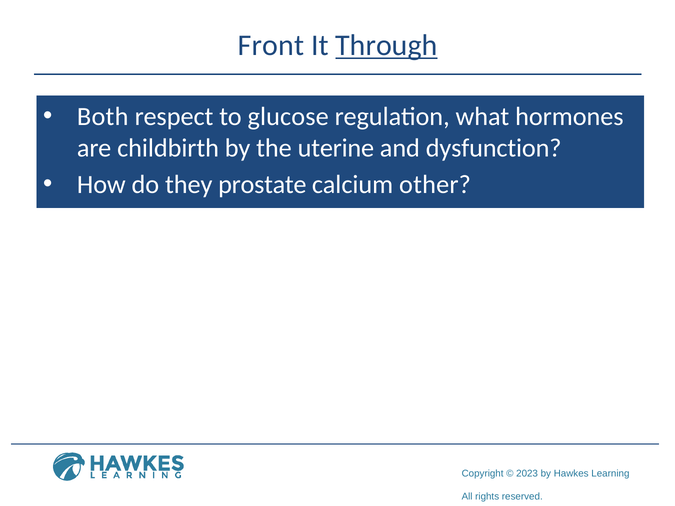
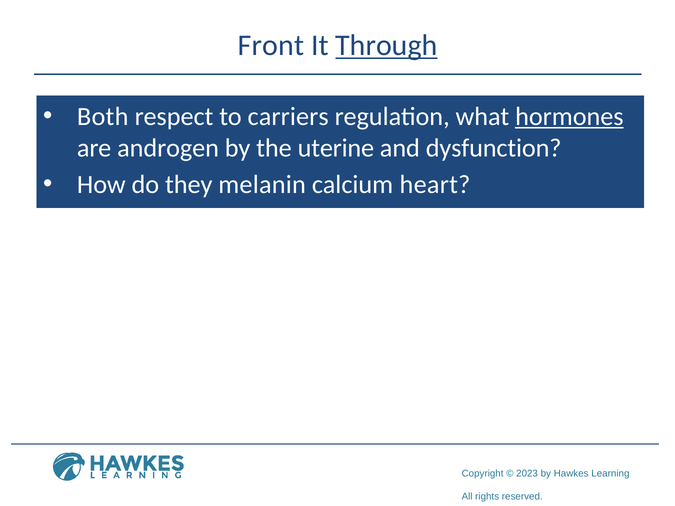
glucose: glucose -> carriers (288, 117)
hormones underline: none -> present (569, 117)
childbirth: childbirth -> androgen (168, 148)
prostate: prostate -> melanin (262, 185)
other: other -> heart (435, 185)
